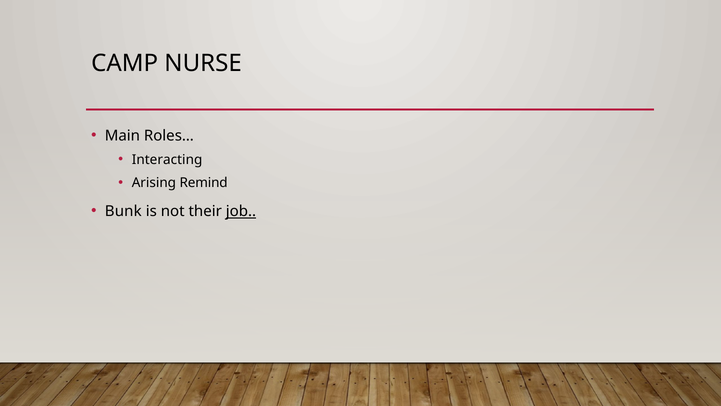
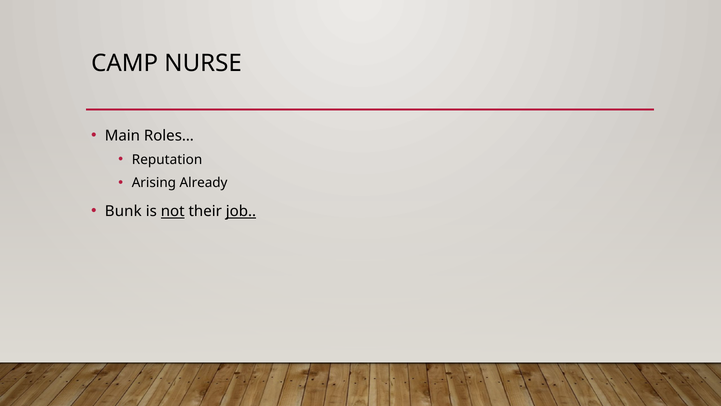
Interacting: Interacting -> Reputation (167, 160)
Remind: Remind -> Already (204, 183)
not underline: none -> present (173, 211)
